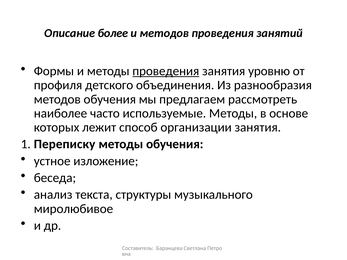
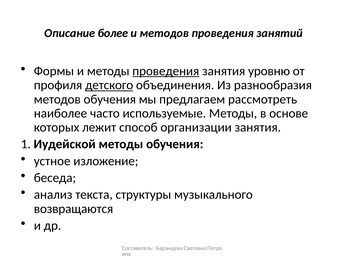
детского underline: none -> present (109, 85)
Переписку: Переписку -> Иудейской (65, 144)
миролюбивое: миролюбивое -> возвращаются (74, 209)
